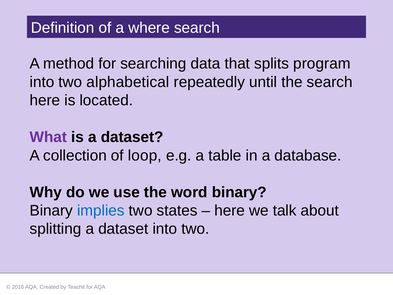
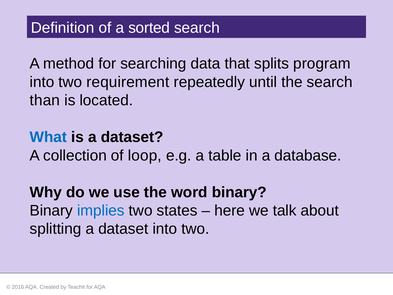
where: where -> sorted (149, 28)
alphabetical: alphabetical -> requirement (128, 82)
here: here -> than (45, 100)
What colour: purple -> blue (48, 137)
